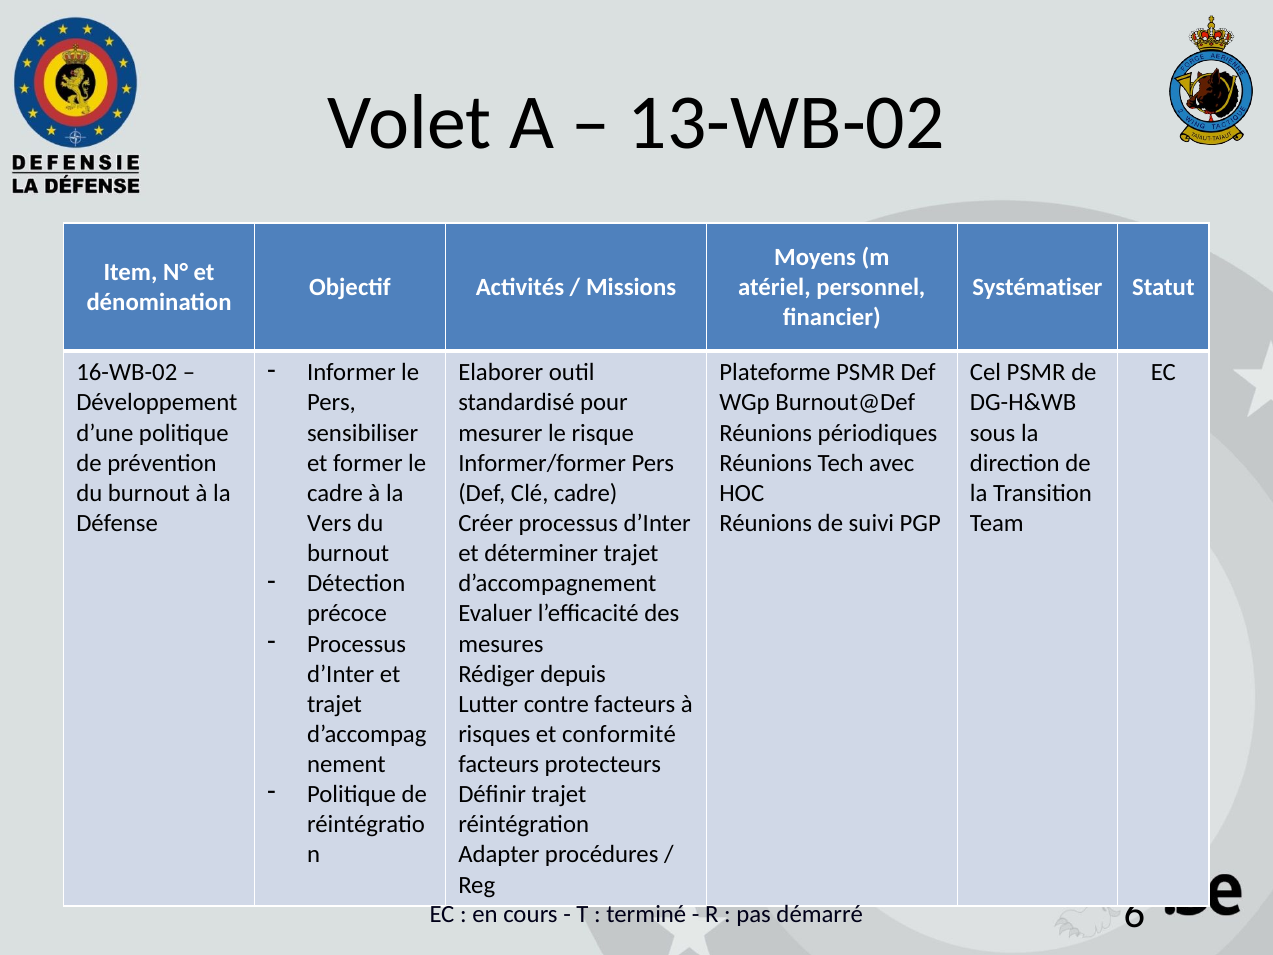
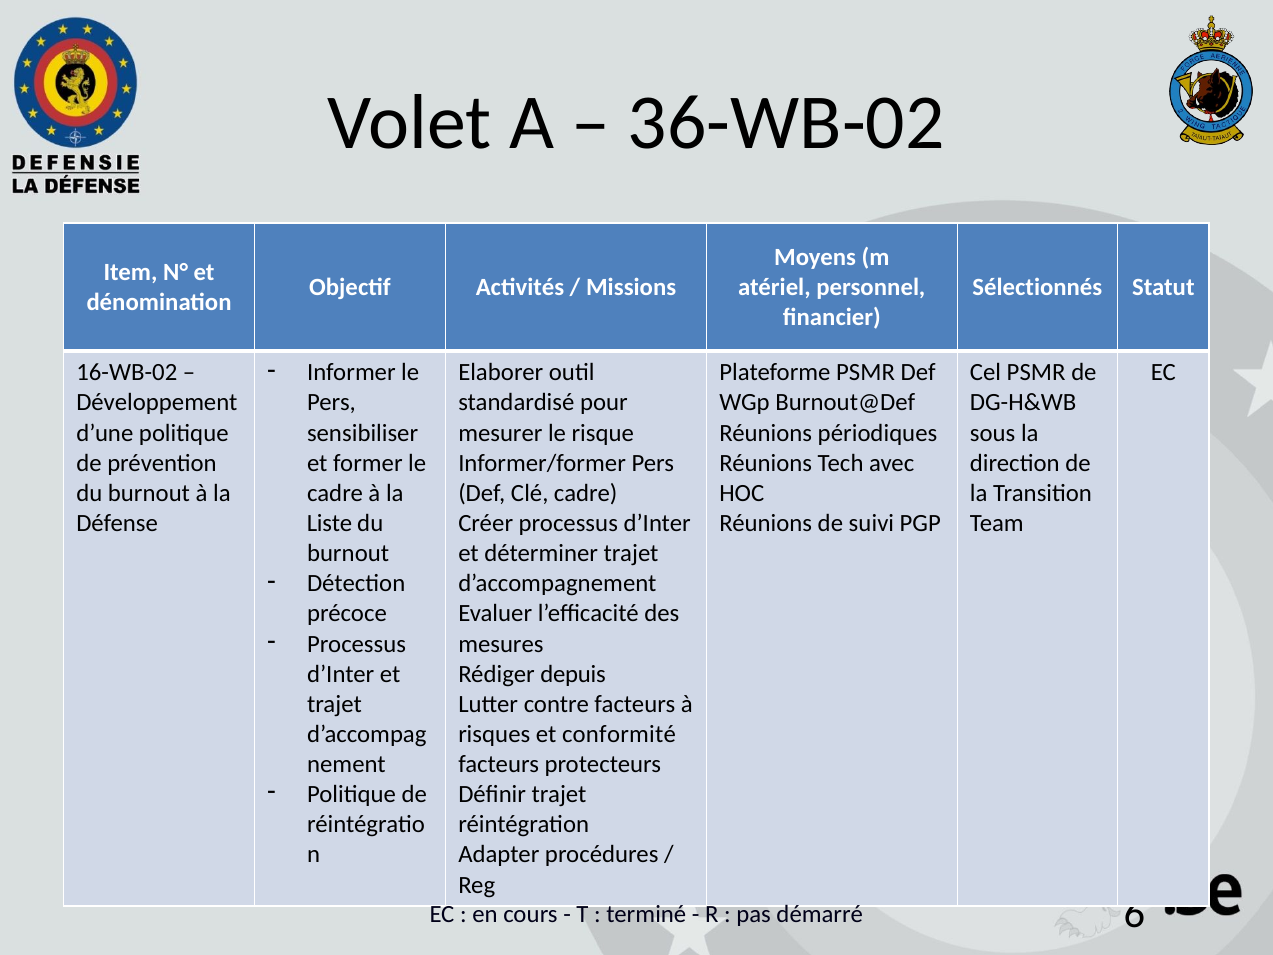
13-WB-02: 13-WB-02 -> 36-WB-02 (786, 123)
Systématiser: Systématiser -> Sélectionnés (1037, 287)
Vers: Vers -> Liste (329, 523)
